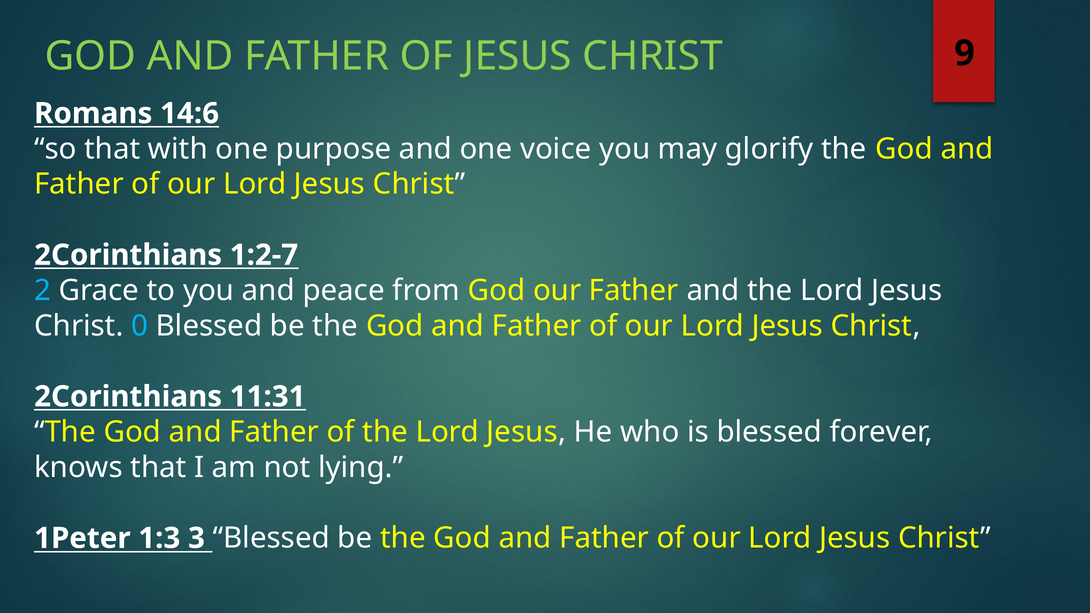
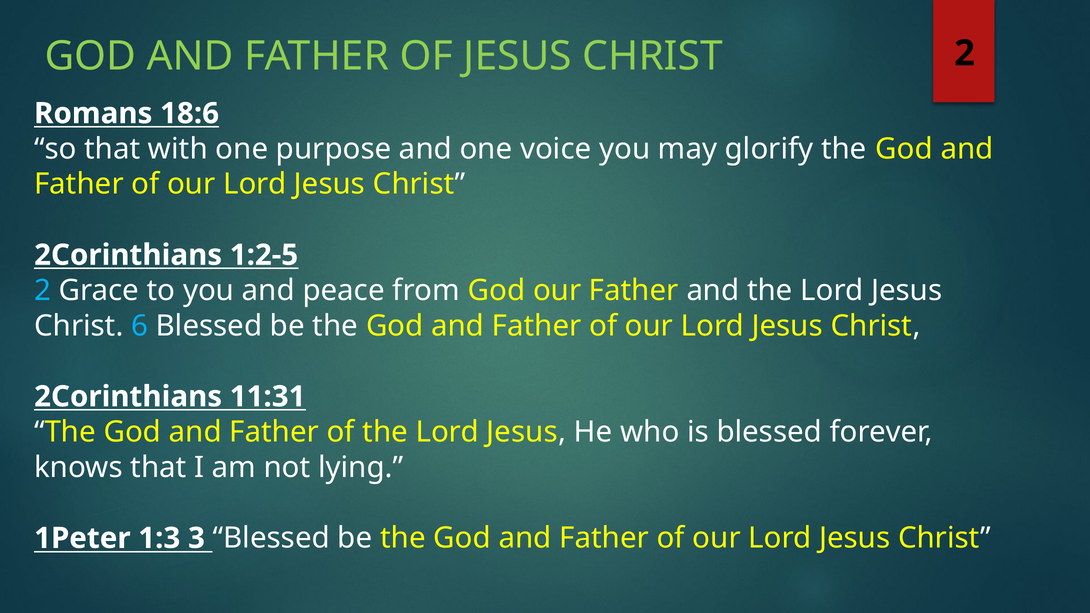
CHRIST 9: 9 -> 2 (965, 53)
14:6: 14:6 -> 18:6 (190, 113)
1:2-7: 1:2-7 -> 1:2-5 (264, 255)
0: 0 -> 6 (140, 326)
